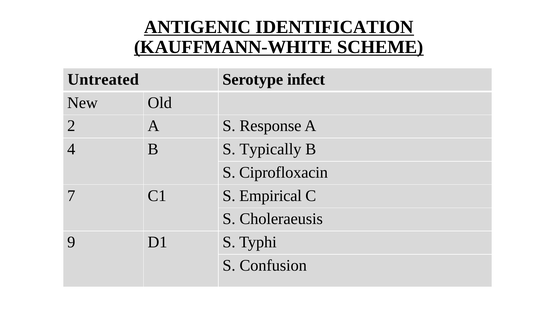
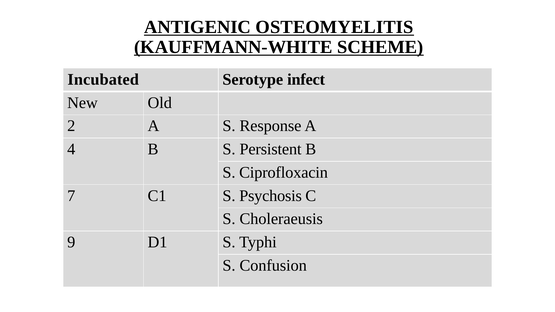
IDENTIFICATION: IDENTIFICATION -> OSTEOMYELITIS (335, 27)
Untreated: Untreated -> Incubated (103, 79)
Typically: Typically -> Persistent (271, 149)
Empirical: Empirical -> Psychosis (271, 196)
